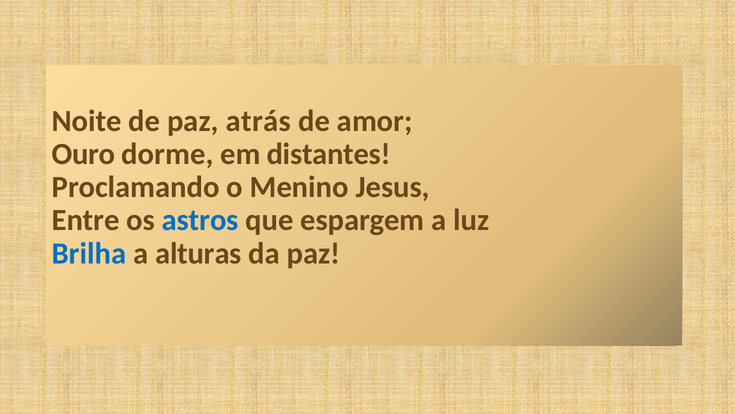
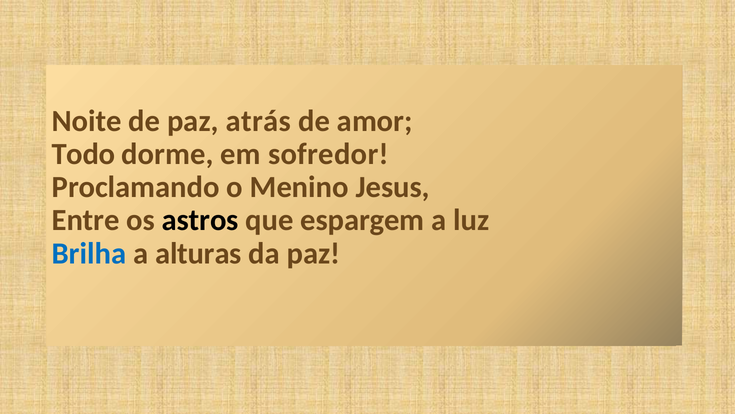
Ouro: Ouro -> Todo (83, 154)
distantes: distantes -> sofredor (328, 154)
astros colour: blue -> black (200, 220)
